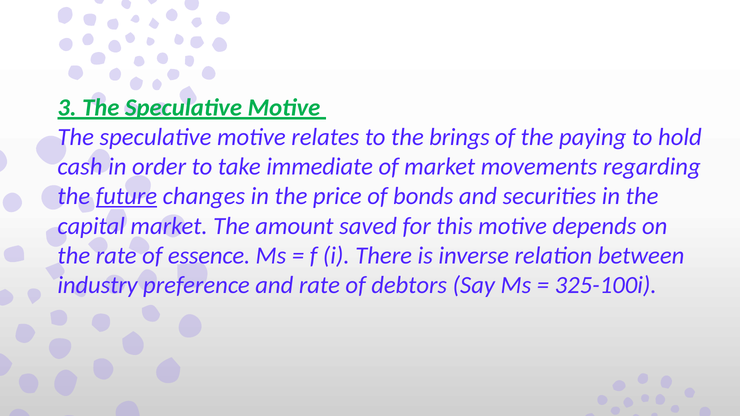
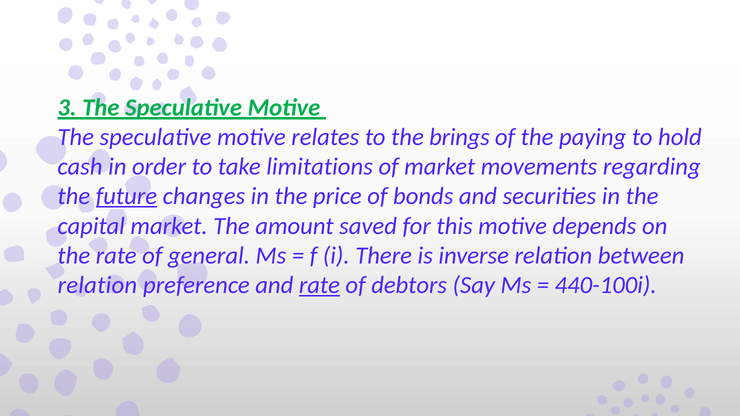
immediate: immediate -> limitations (320, 167)
essence: essence -> general (209, 256)
industry: industry -> relation (97, 285)
rate underline: none -> present (319, 285)
325-100i: 325-100i -> 440-100i (606, 285)
